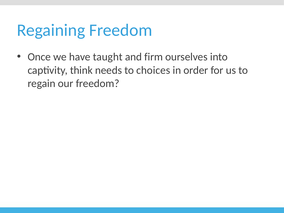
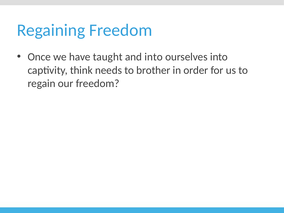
and firm: firm -> into (154, 57)
choices: choices -> brother (153, 70)
